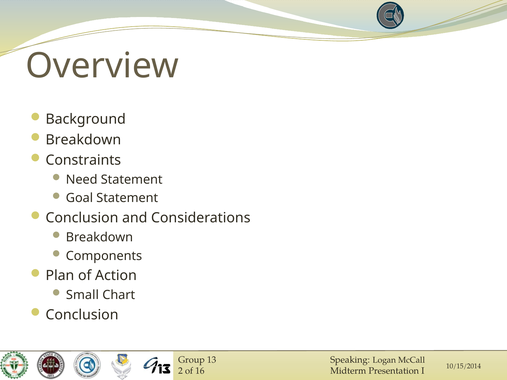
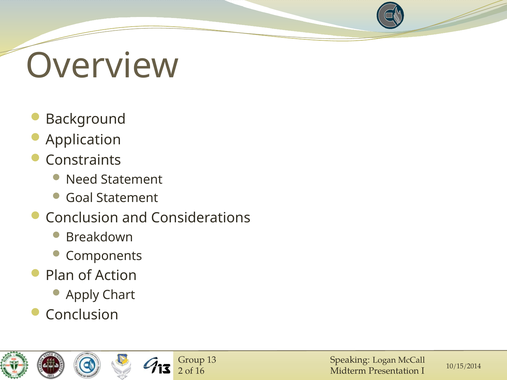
Breakdown: Breakdown -> Application (83, 140)
Small: Small -> Apply (82, 295)
